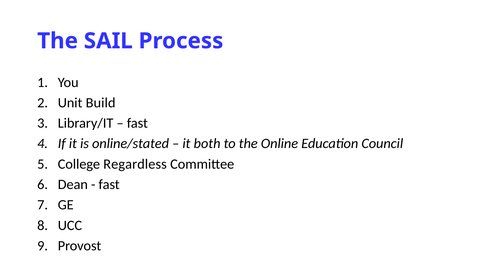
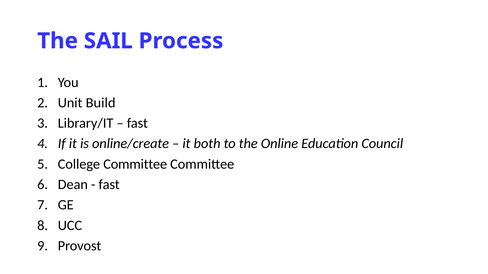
online/stated: online/stated -> online/create (131, 144)
College Regardless: Regardless -> Committee (135, 164)
